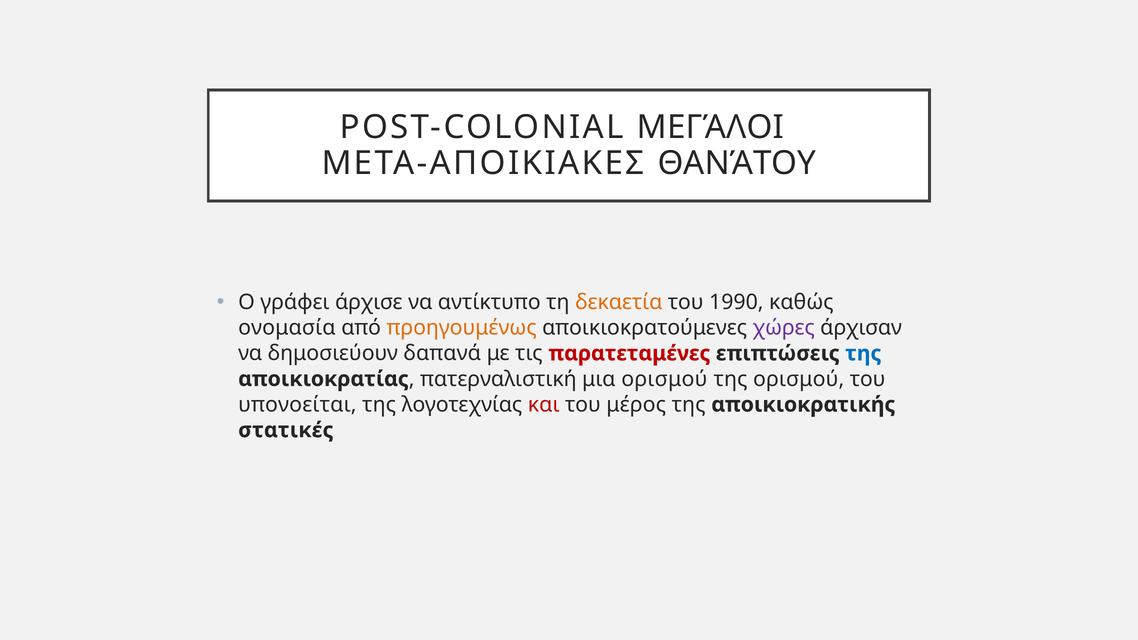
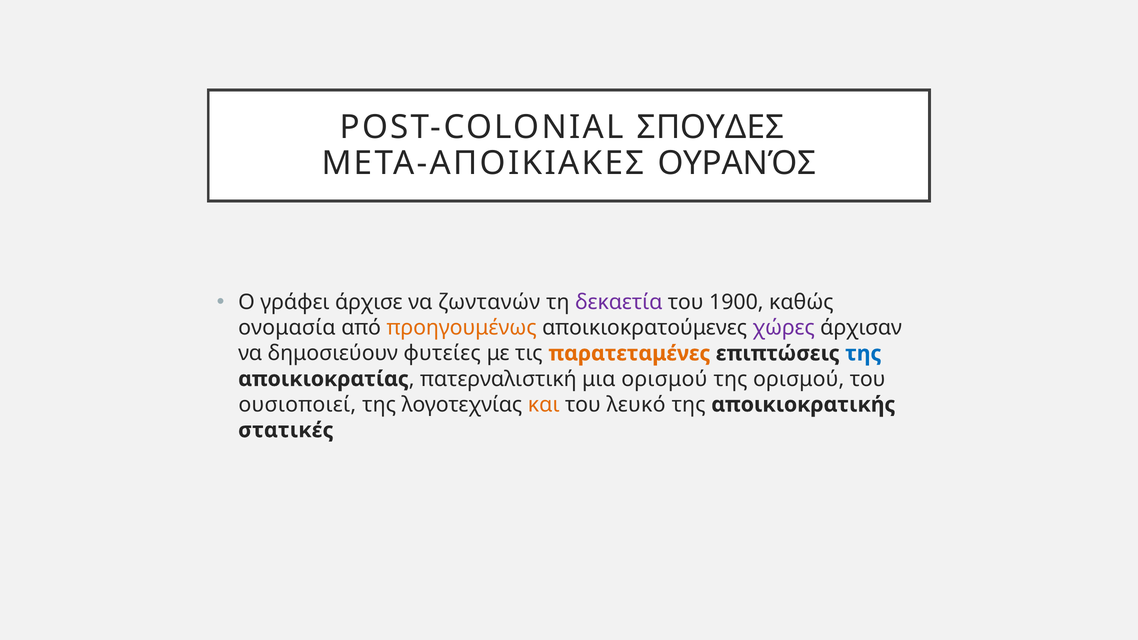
ΜΕΓΆΛΟΙ: ΜΕΓΆΛΟΙ -> ΣΠΟΥΔΕΣ (711, 127)
ΘΑΝΆΤΟΥ: ΘΑΝΆΤΟΥ -> ΟΥΡΑΝΌΣ (737, 163)
αντίκτυπο: αντίκτυπο -> ζωντανών (489, 302)
δεκαετία colour: orange -> purple (619, 302)
1990: 1990 -> 1900 (736, 302)
δαπανά: δαπανά -> φυτείες (442, 353)
παρατεταμένες colour: red -> orange (629, 353)
υπονοείται: υπονοείται -> ουσιοποιεί (297, 405)
και colour: red -> orange (544, 405)
μέρος: μέρος -> λευκό (636, 405)
